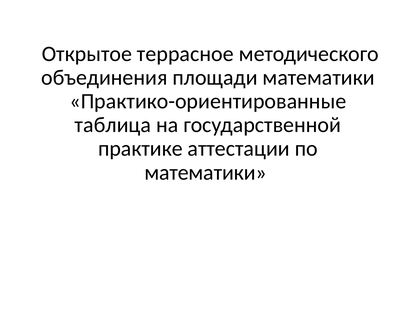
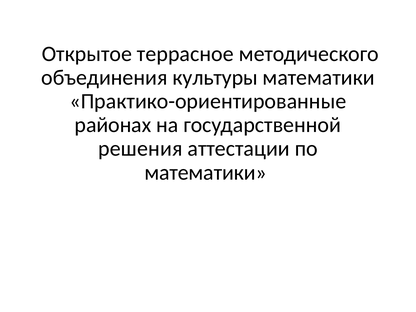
площади: площади -> культуры (215, 78)
таблица: таблица -> районах (113, 125)
практике: практике -> решения (140, 149)
